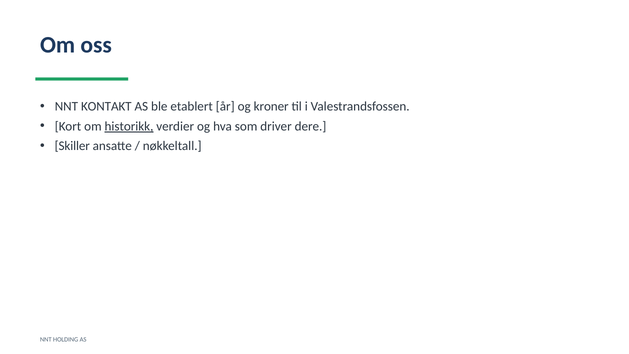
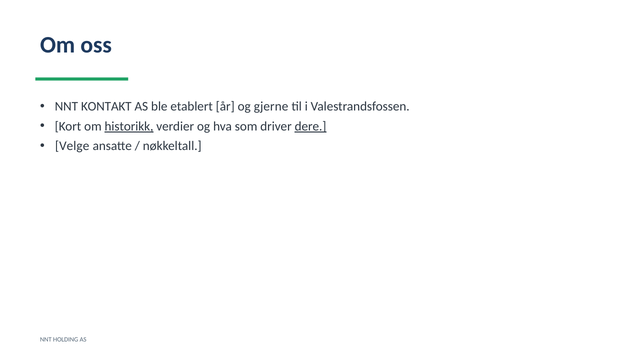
kroner: kroner -> gjerne (271, 107)
dere underline: none -> present (311, 126)
Skiller: Skiller -> Velge (72, 146)
